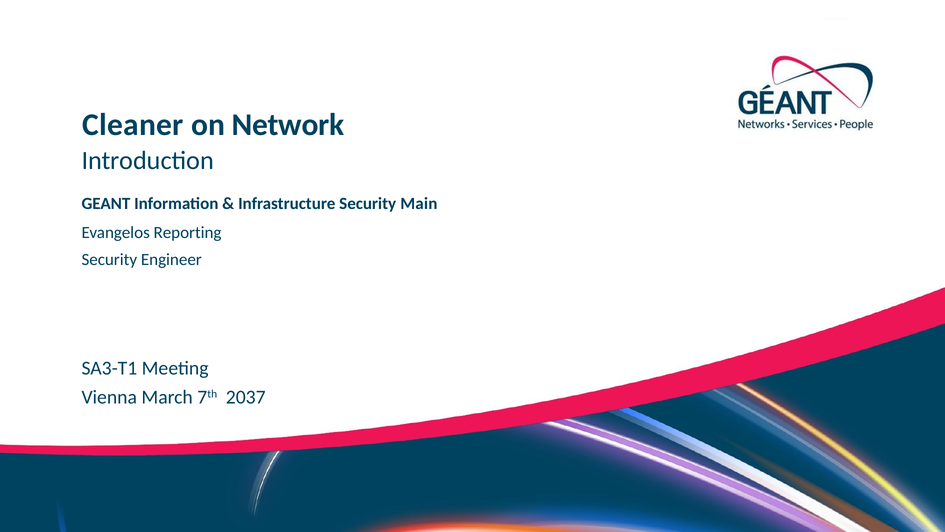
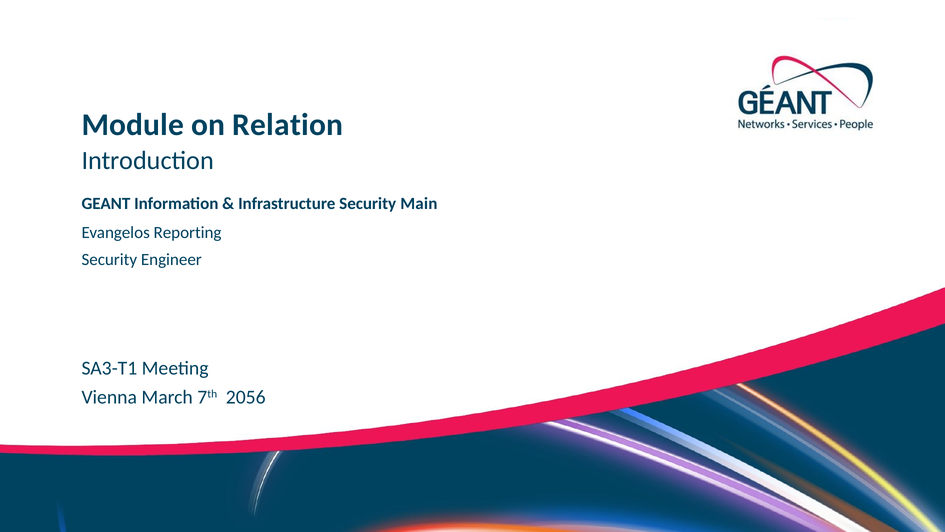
Cleaner: Cleaner -> Module (133, 125)
Network: Network -> Relation (288, 125)
2037: 2037 -> 2056 (246, 397)
